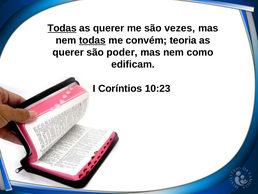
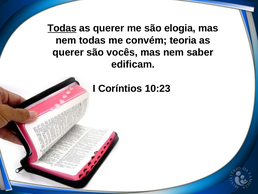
vezes: vezes -> elogia (180, 28)
todas underline: present -> none (92, 40)
poder: poder -> vocês (122, 52)
como: como -> saber (200, 52)
